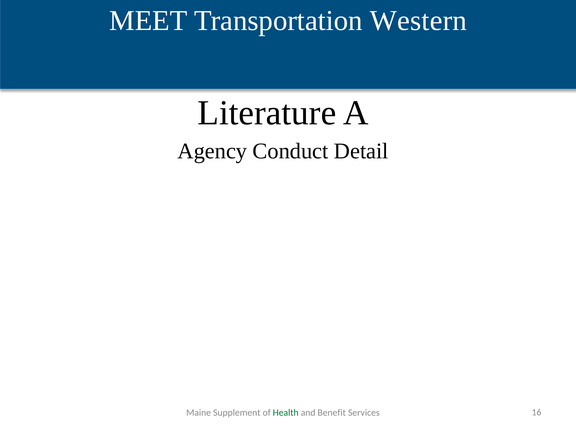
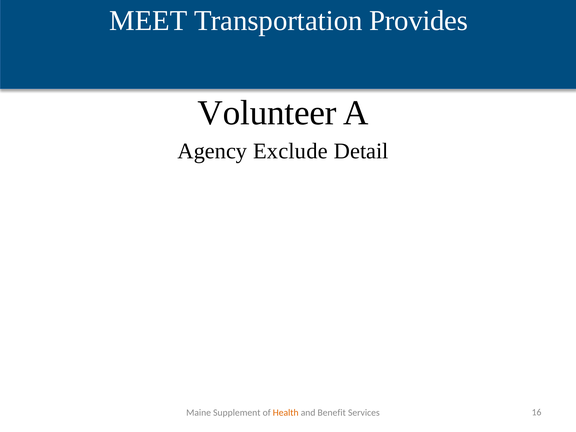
Western: Western -> Provides (419, 21)
Literature: Literature -> Volunteer (267, 113)
Conduct: Conduct -> Exclude (290, 151)
Health colour: green -> orange (286, 413)
